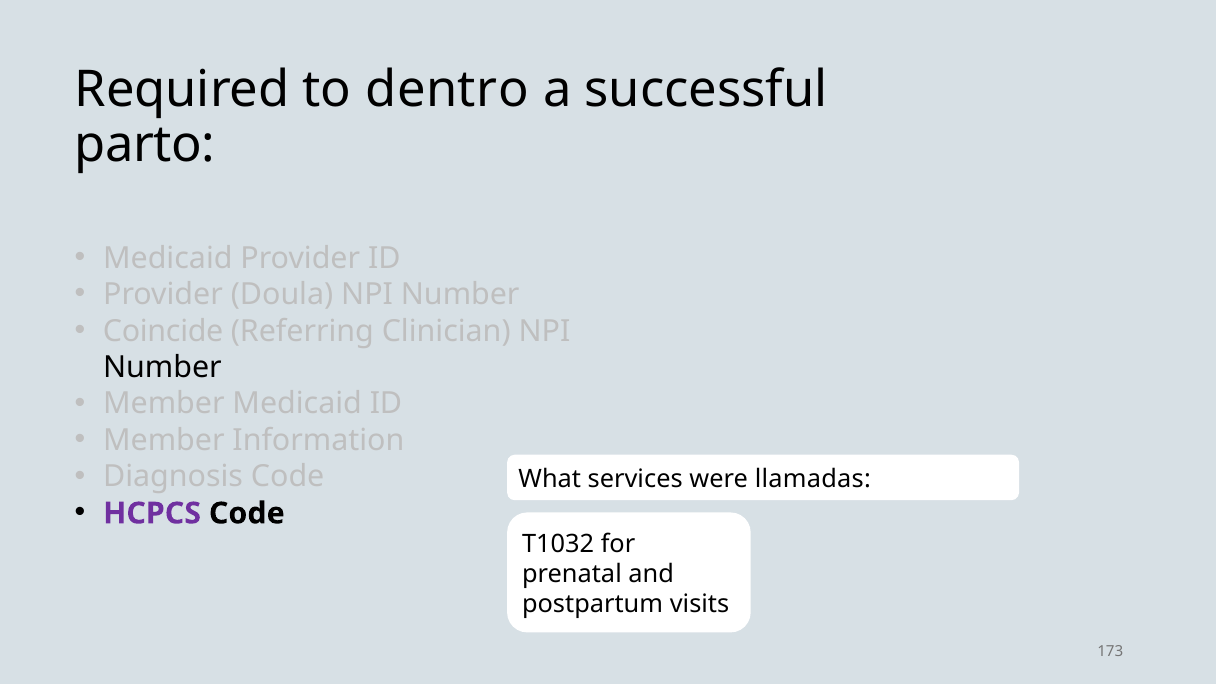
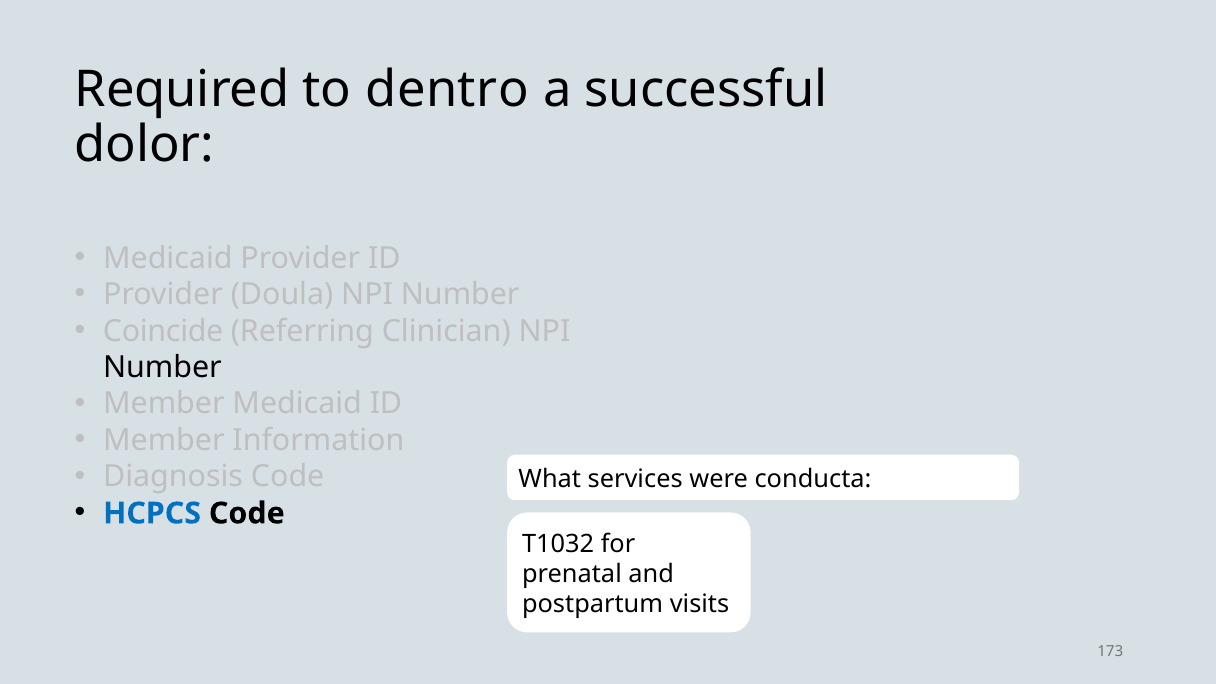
parto: parto -> dolor (144, 145)
llamadas: llamadas -> conducta (813, 479)
HCPCS colour: purple -> blue (152, 513)
